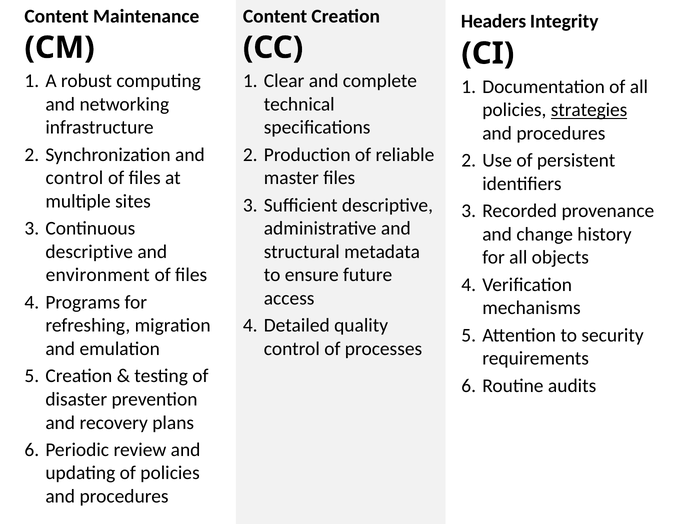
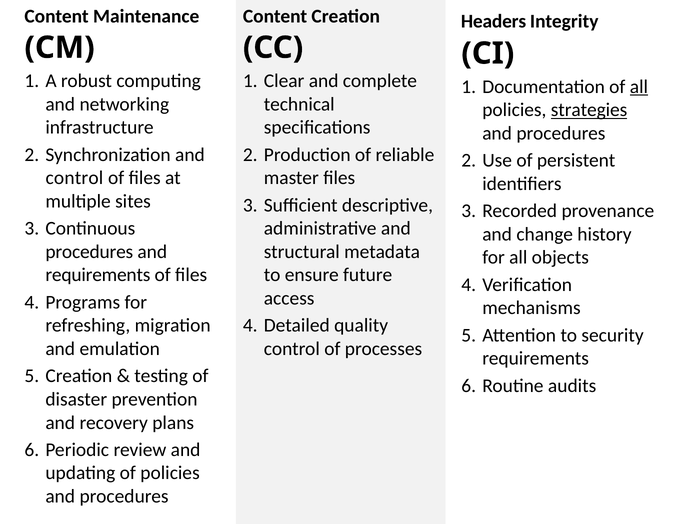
all underline: none -> present (639, 87)
descriptive: descriptive -> procedures (89, 252)
environment: environment -> requirements (98, 275)
